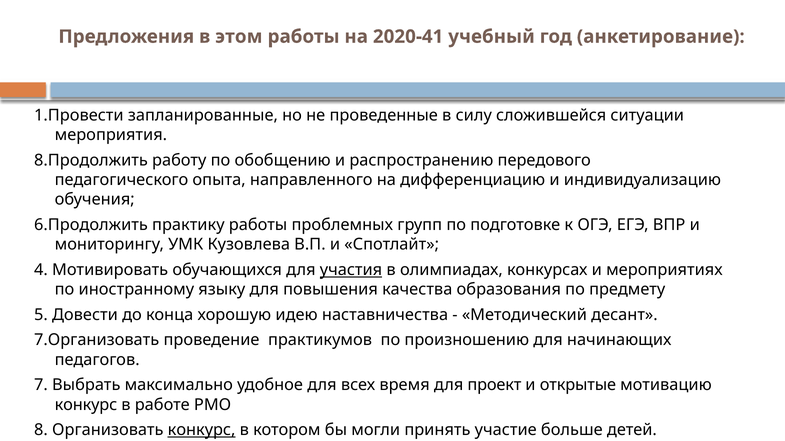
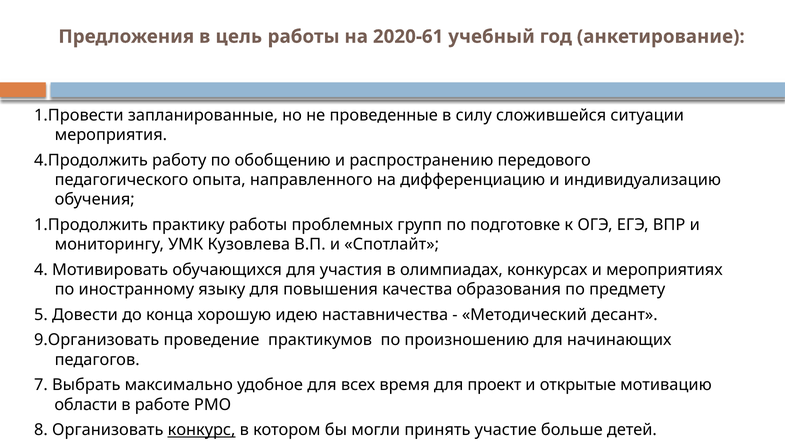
этом: этом -> цель (239, 37)
2020-41: 2020-41 -> 2020-61 (408, 37)
8.Продолжить: 8.Продолжить -> 4.Продолжить (91, 161)
6.Продолжить: 6.Продолжить -> 1.Продолжить (91, 225)
участия underline: present -> none (351, 270)
7.Организовать: 7.Организовать -> 9.Организовать (97, 340)
конкурс: конкурс -> области (86, 405)
